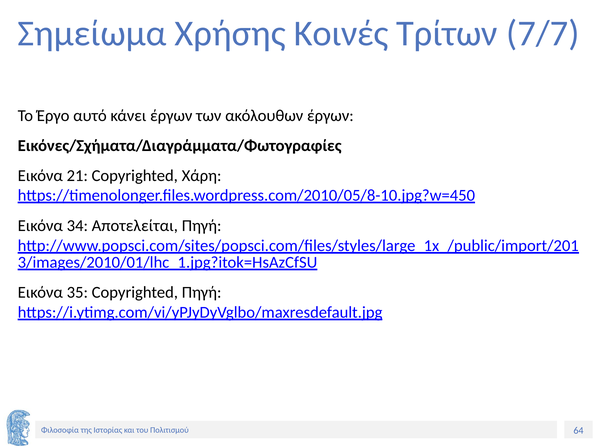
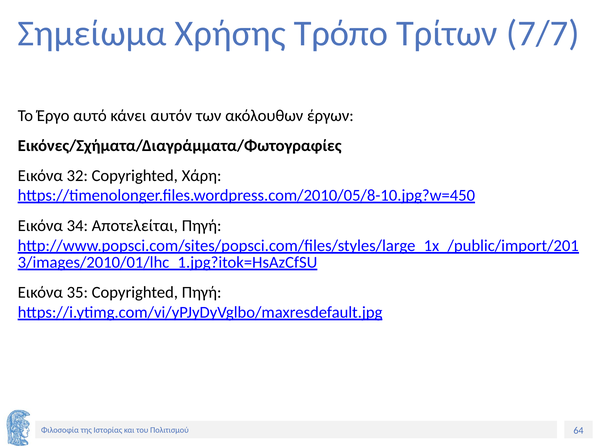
Κοινές: Κοινές -> Τρόπο (341, 33)
κάνει έργων: έργων -> αυτόν (171, 116)
21: 21 -> 32 (77, 175)
